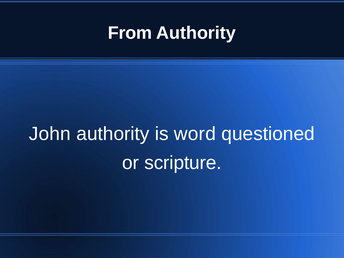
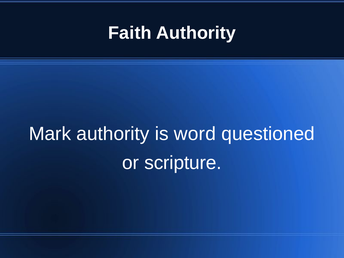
From: From -> Faith (130, 33)
John: John -> Mark (50, 134)
